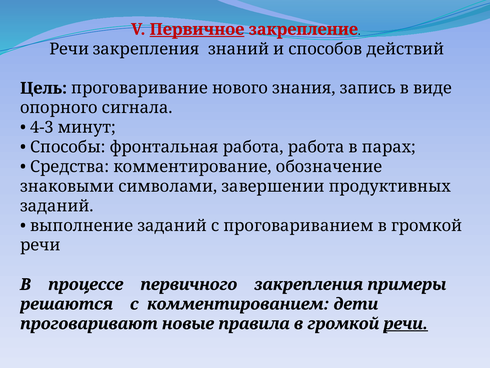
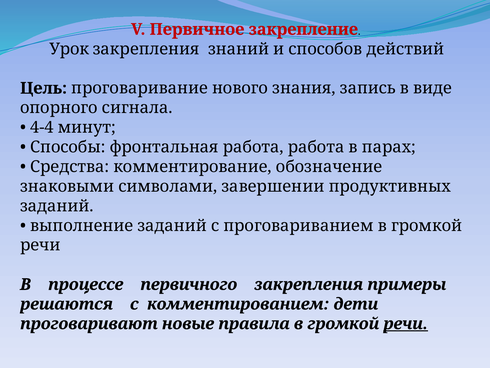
Первичное underline: present -> none (197, 29)
Речи: Речи -> Урок (69, 49)
4-3: 4-3 -> 4-4 (42, 127)
